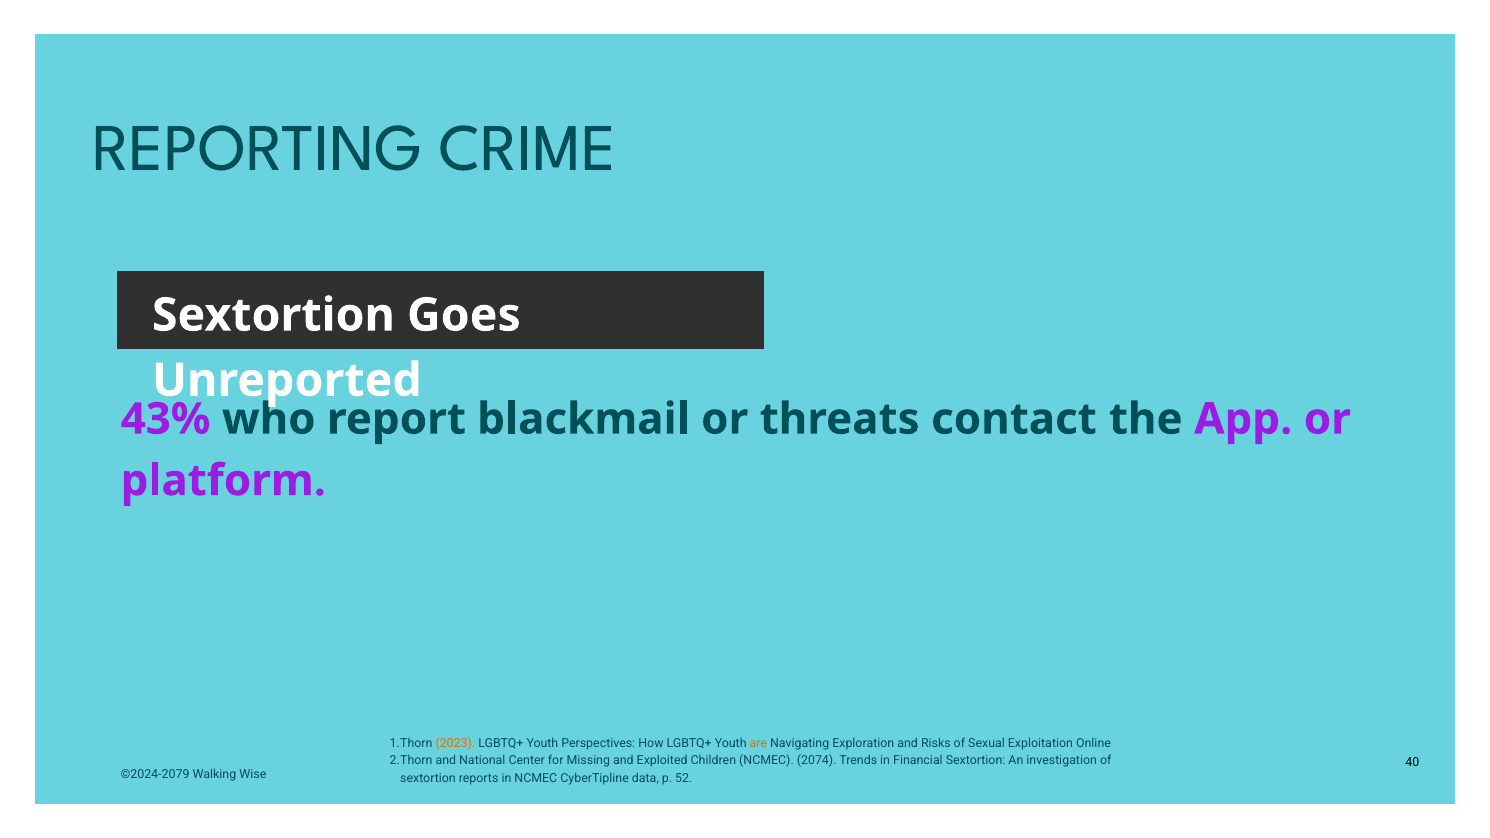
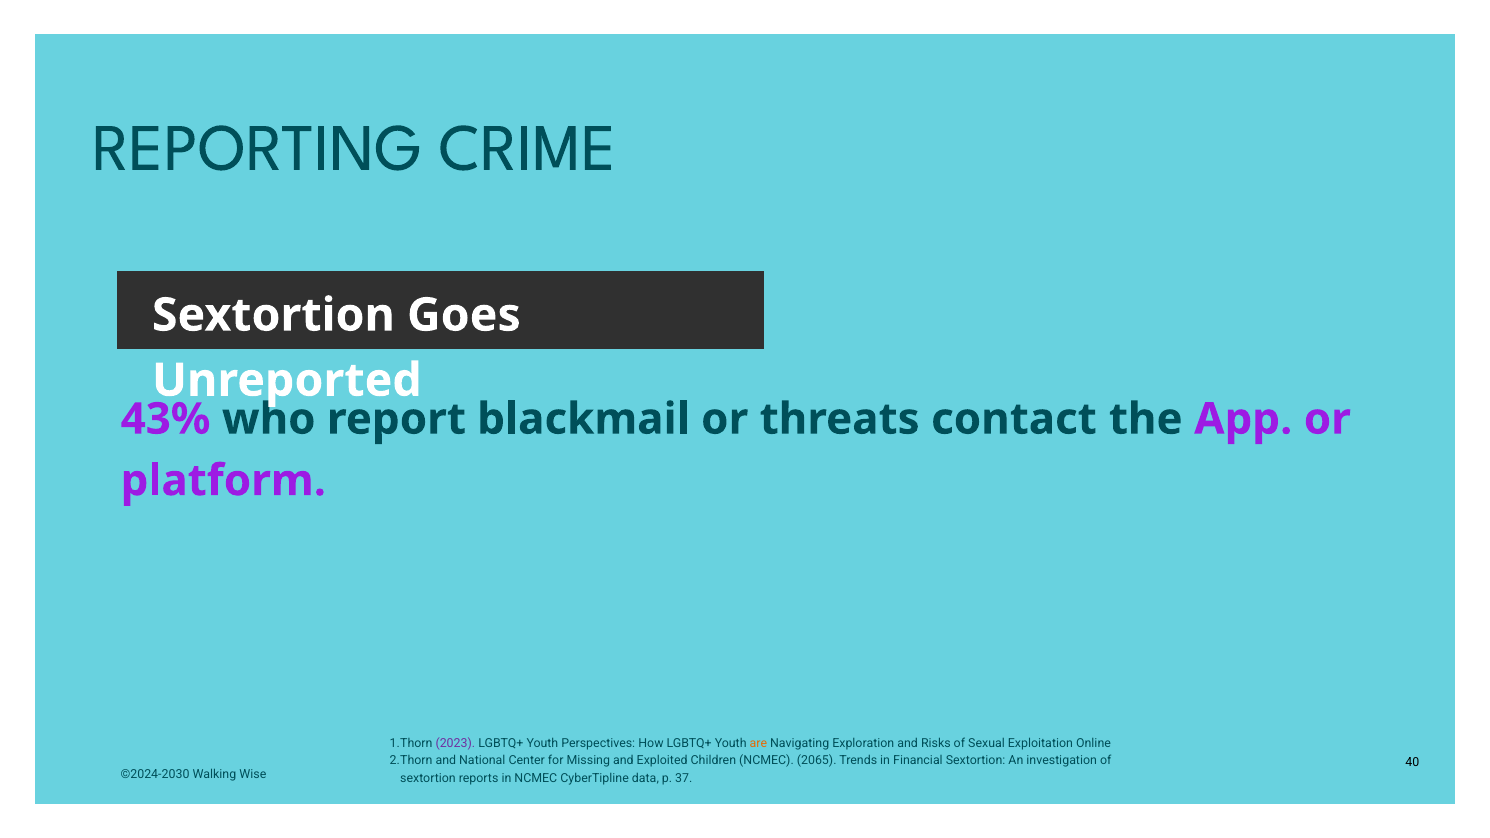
2023 colour: orange -> purple (455, 743)
2074: 2074 -> 2065 (817, 761)
©2024-2079: ©2024-2079 -> ©2024-2030 (155, 774)
52: 52 -> 37 (684, 778)
